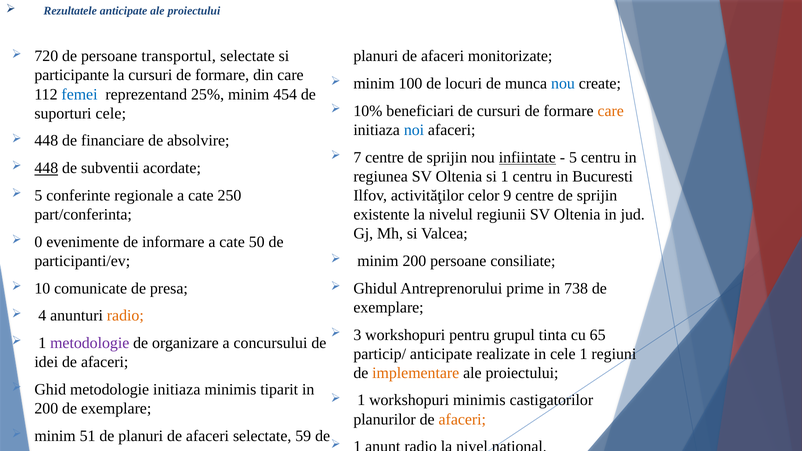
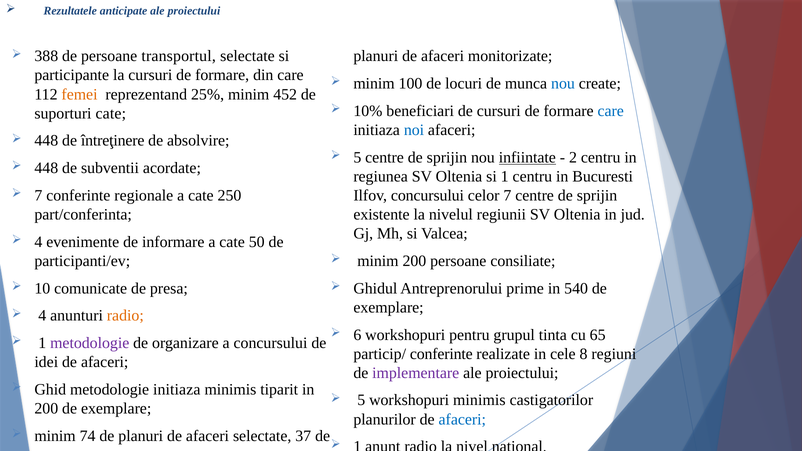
720: 720 -> 388 (46, 56)
femei colour: blue -> orange (80, 94)
454: 454 -> 452 (285, 94)
care colour: orange -> blue (611, 111)
suporturi cele: cele -> cate (111, 113)
financiare: financiare -> întreţinere (113, 141)
7: 7 -> 5 (357, 157)
5: 5 -> 2 (573, 157)
448 underline: present -> none (46, 168)
Ilfov activităţilor: activităţilor -> concursului (427, 196)
celor 9: 9 -> 7 (507, 196)
5: 5 -> 7 (38, 196)
0: 0 -> 4 (38, 242)
738: 738 -> 540 (576, 288)
3: 3 -> 6 (357, 335)
particip/ anticipate: anticipate -> conferinte (441, 354)
cele 1: 1 -> 8 (584, 354)
implementare colour: orange -> purple (416, 373)
1: 1 -> 5 (361, 400)
afaceri; colour: orange -> blue (462, 419)
51: 51 -> 74 (88, 436)
59: 59 -> 37 (303, 436)
